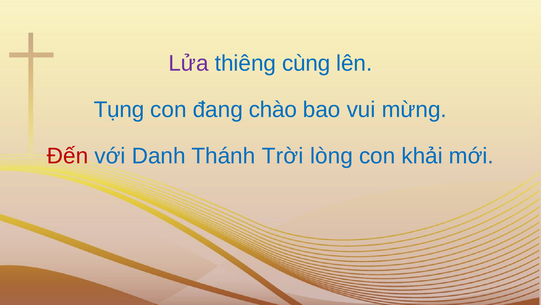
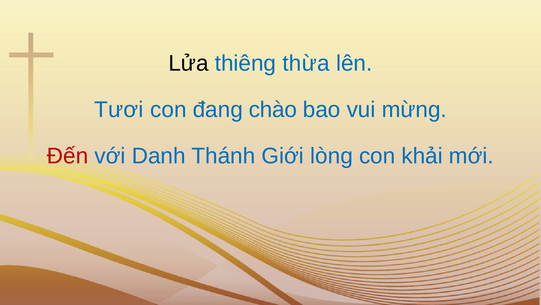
Lửa colour: purple -> black (189, 63)
cùng: cùng -> thừa (306, 63)
Tụng: Tụng -> Tươi (119, 109)
Trời: Trời -> Giới (283, 156)
